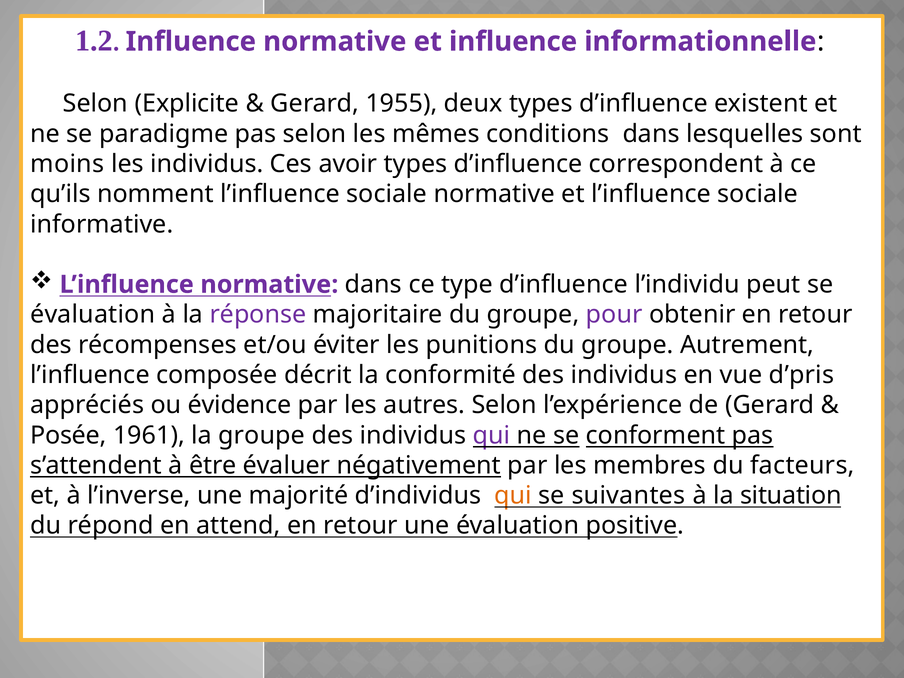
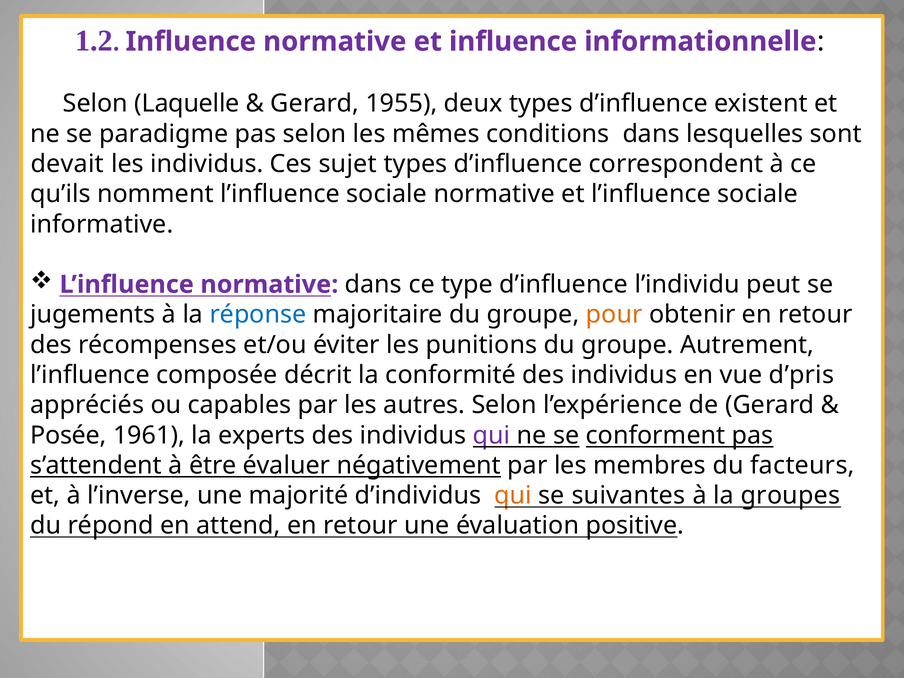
Explicite: Explicite -> Laquelle (187, 104)
moins: moins -> devait (67, 164)
avoir: avoir -> sujet (348, 164)
évaluation: évaluation -> jugements (93, 315)
réponse colour: purple -> blue (258, 315)
pour colour: purple -> orange (614, 315)
évidence: évidence -> capables (240, 405)
la groupe: groupe -> experts (262, 435)
situation: situation -> groupes (791, 496)
